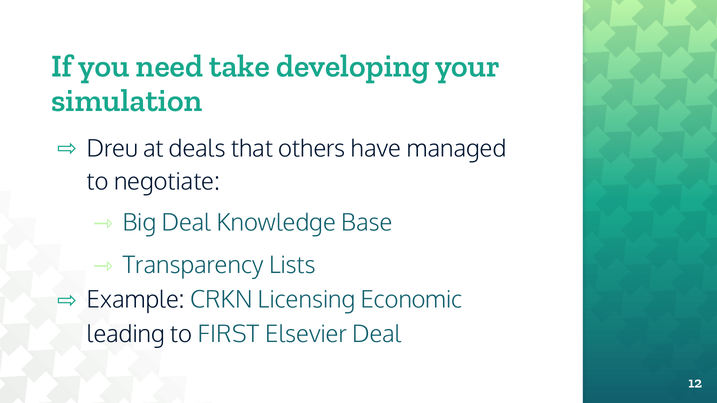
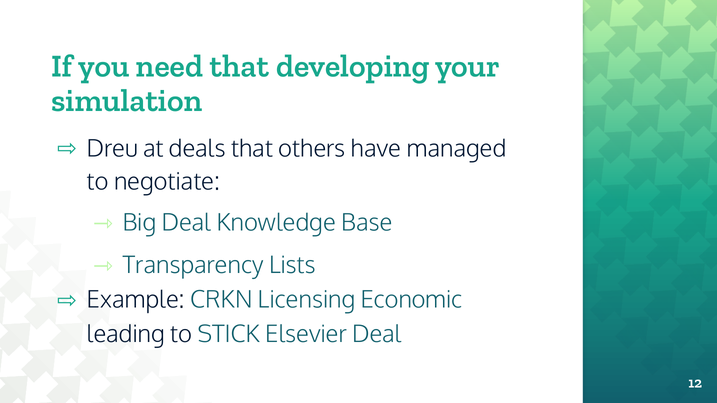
need take: take -> that (239, 66)
FIRST: FIRST -> STICK (229, 335)
